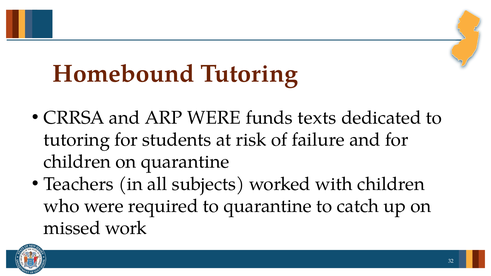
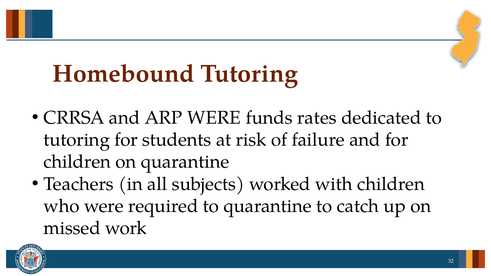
texts: texts -> rates (317, 118)
